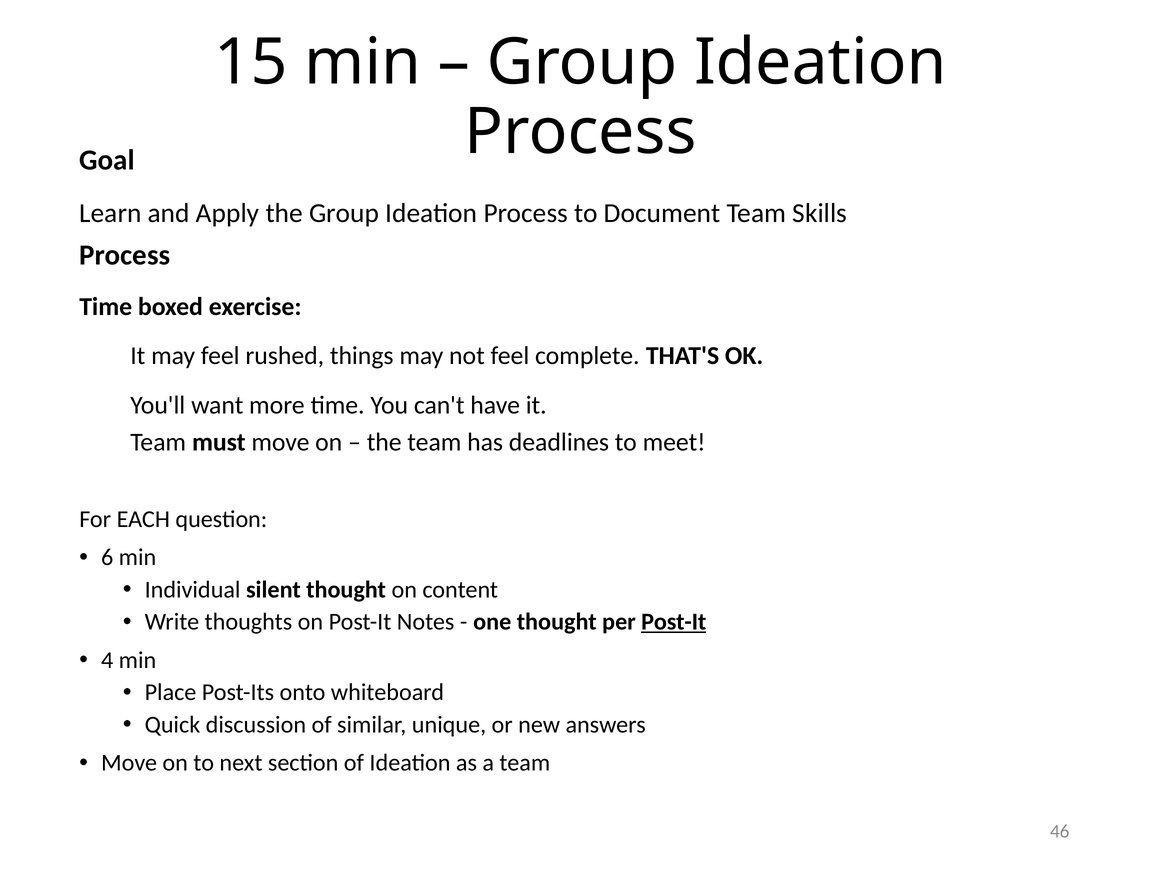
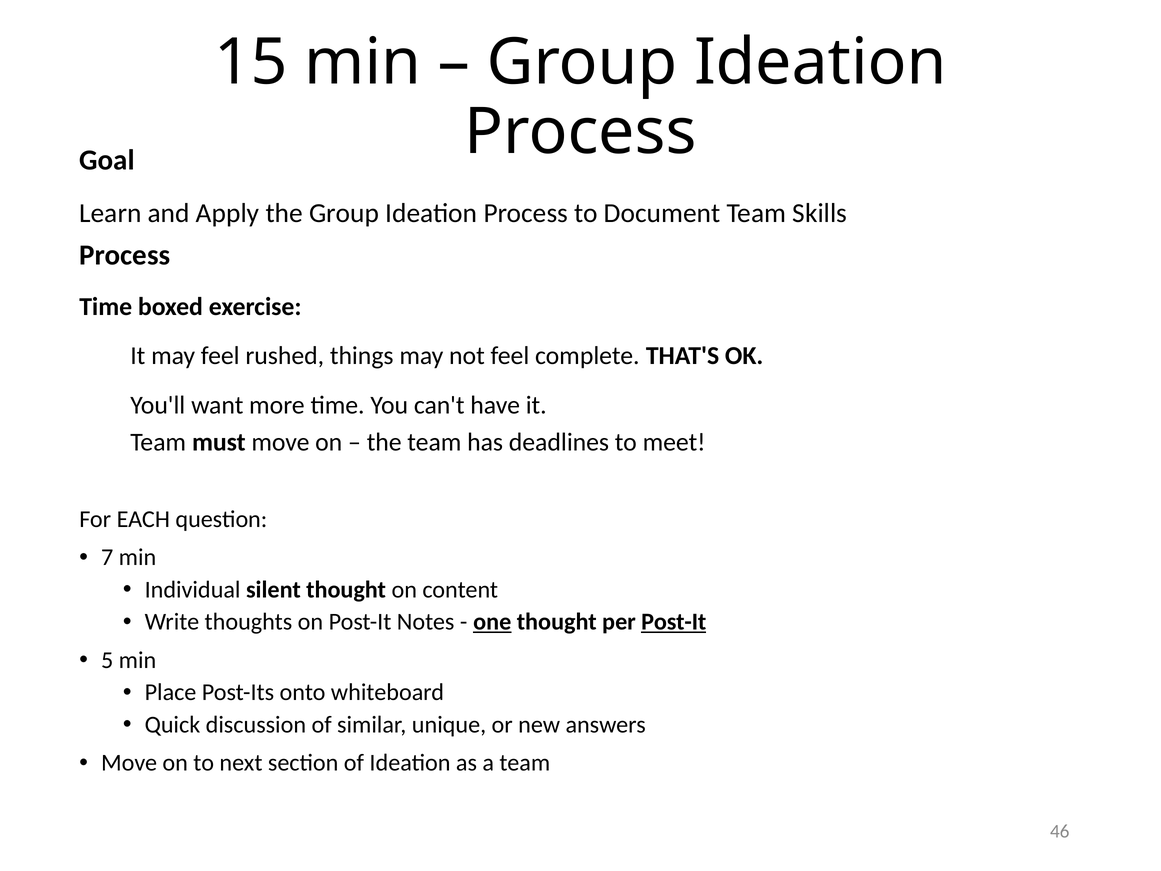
6: 6 -> 7 (107, 557)
one underline: none -> present (492, 622)
4: 4 -> 5 (107, 660)
